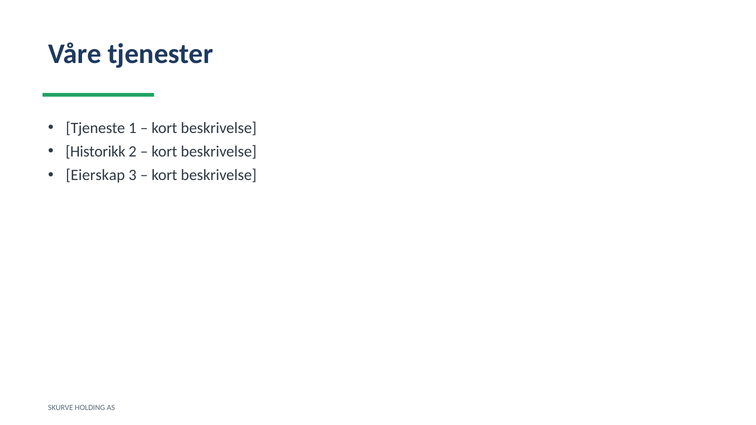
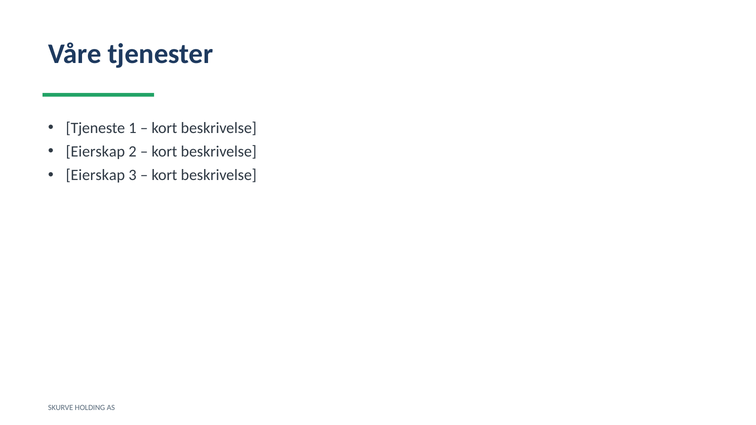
Historikk: Historikk -> Eierskap (95, 152)
